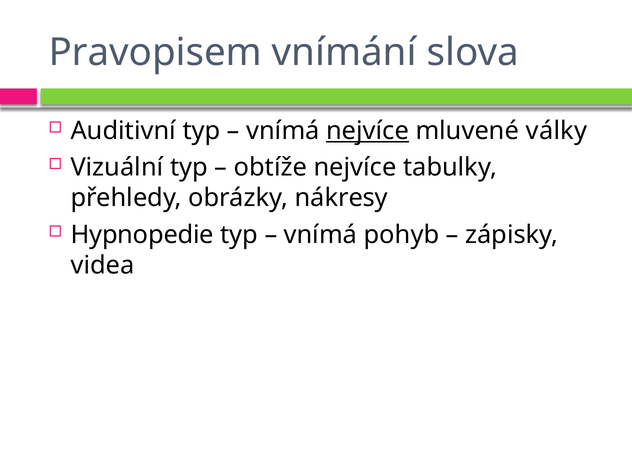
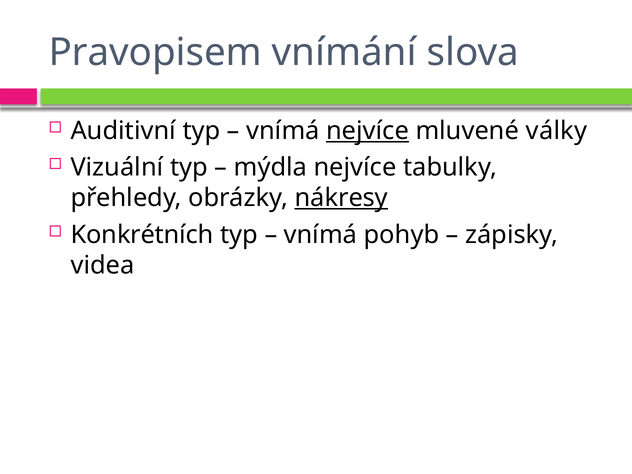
obtíže: obtíže -> mýdla (270, 167)
nákresy underline: none -> present (341, 198)
Hypnopedie: Hypnopedie -> Konkrétních (142, 235)
